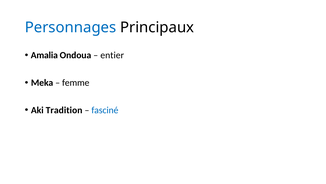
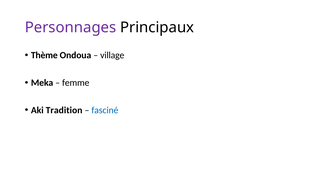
Personnages colour: blue -> purple (71, 27)
Amalia: Amalia -> Thème (44, 55)
entier: entier -> village (112, 55)
